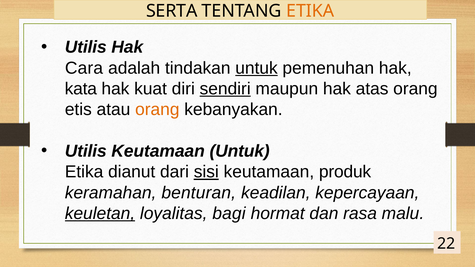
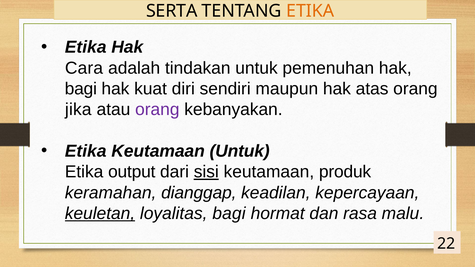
Utilis: Utilis -> Etika (86, 47)
untuk underline: present -> none (257, 68)
kata: kata -> bagi (81, 89)
sendiri underline: present -> none (225, 89)
etis: etis -> jika (78, 110)
orang colour: orange -> purple (157, 110)
Utilis: Utilis -> Etika (86, 151)
dianut: dianut -> output (132, 172)
benturan: benturan -> dianggap (199, 193)
